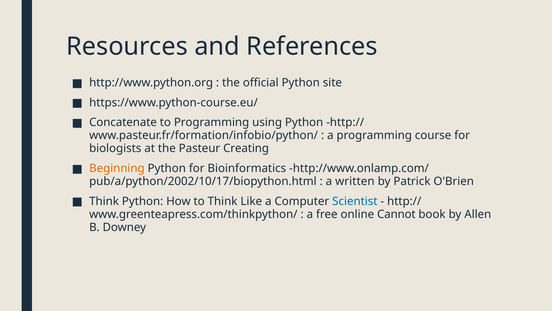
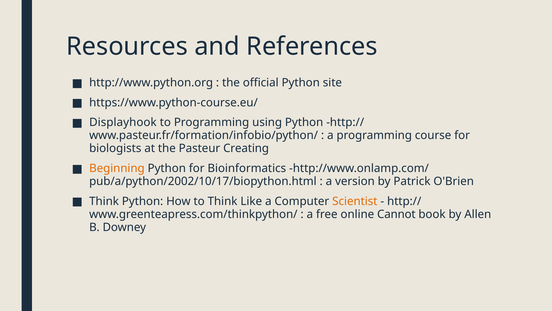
Concatenate: Concatenate -> Displayhook (123, 122)
written: written -> version (355, 181)
Scientist colour: blue -> orange (355, 201)
